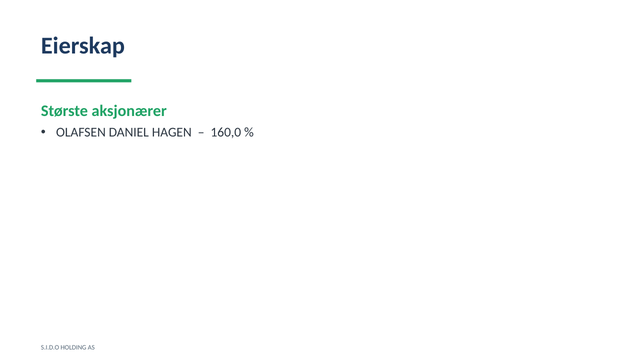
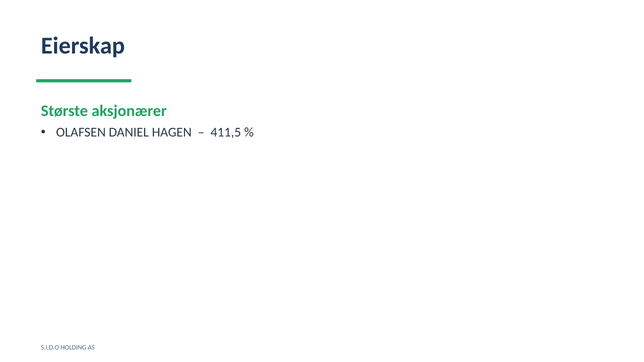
160,0: 160,0 -> 411,5 (226, 132)
